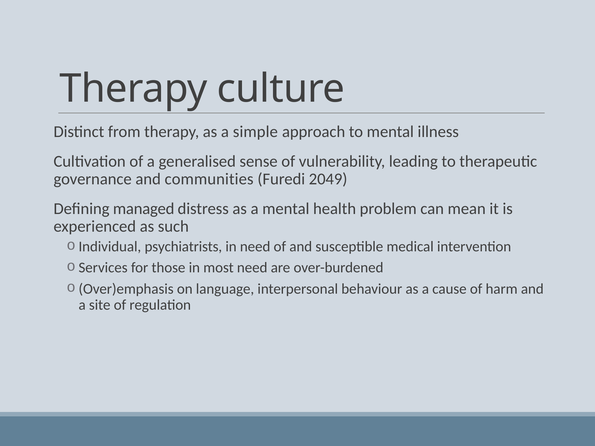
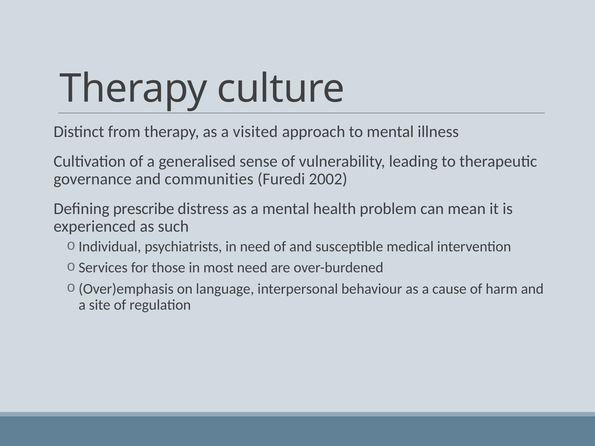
simple: simple -> visited (255, 132)
2049: 2049 -> 2002 (328, 179)
managed: managed -> prescribe (144, 209)
